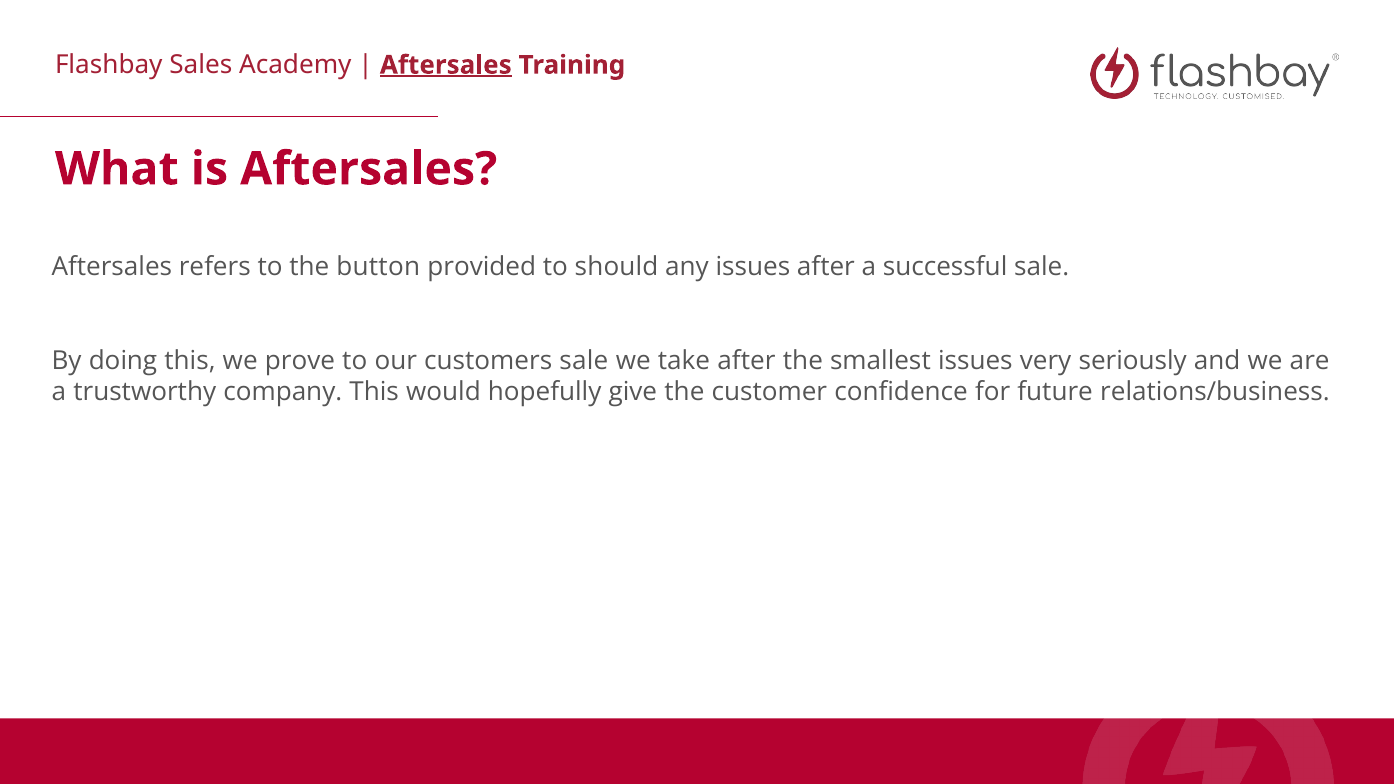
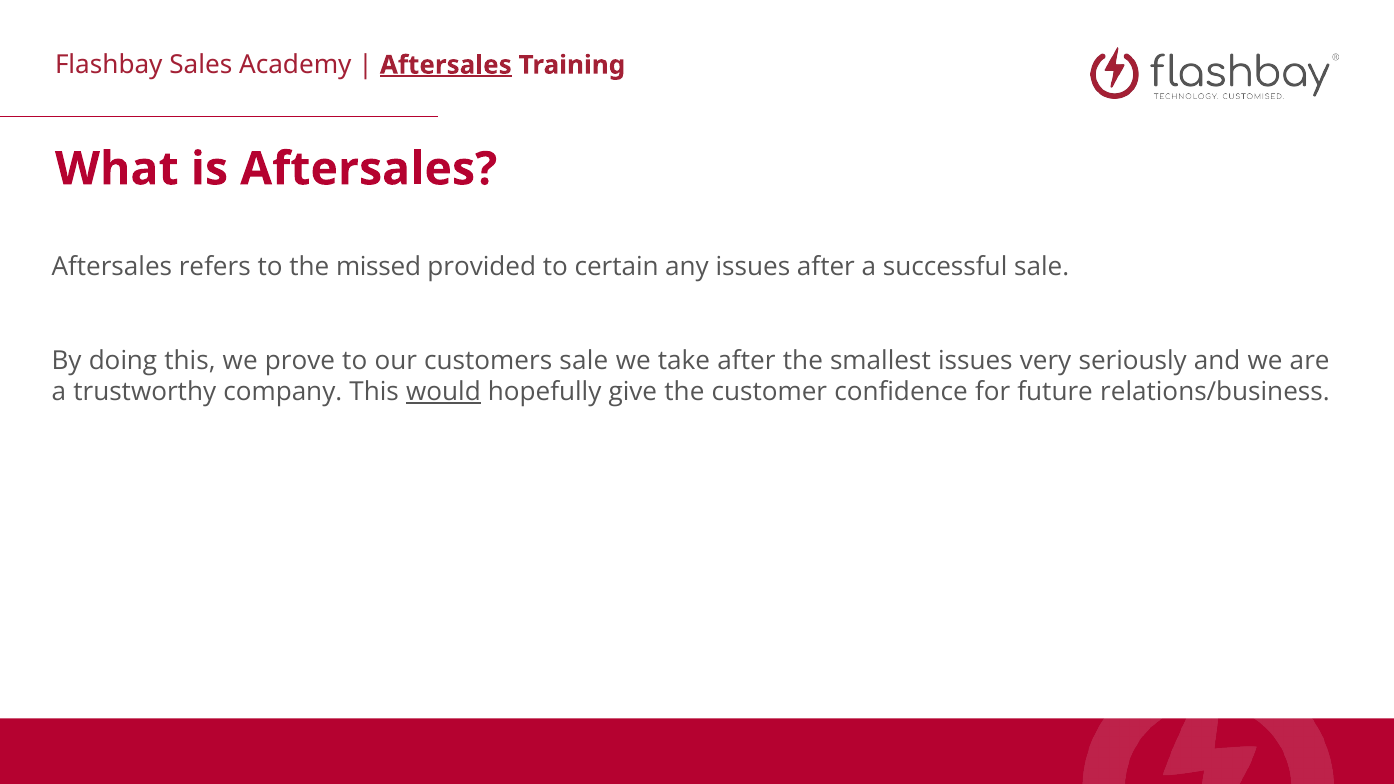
button: button -> missed (378, 267)
should: should -> certain (617, 267)
would underline: none -> present (443, 392)
